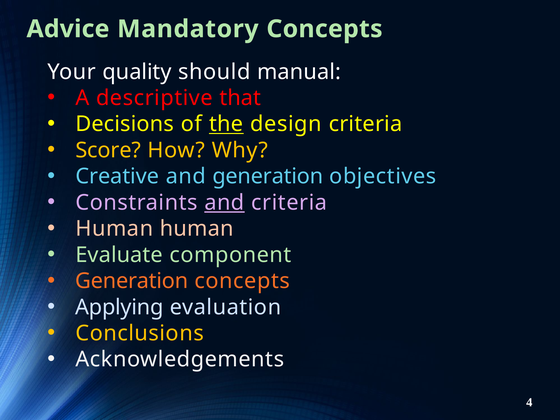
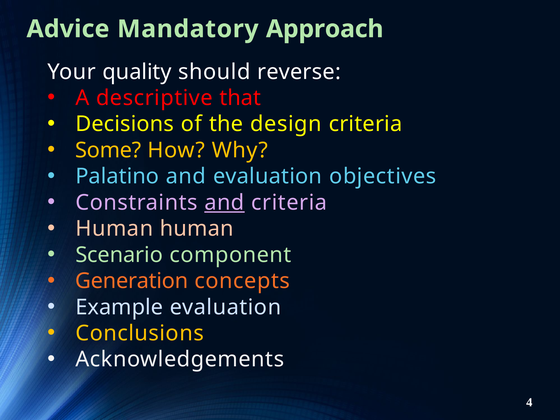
Mandatory Concepts: Concepts -> Approach (325, 29)
manual: manual -> reverse (299, 72)
the underline: present -> none (226, 124)
Score: Score -> Some (108, 150)
Creative: Creative -> Palatino (117, 176)
and generation: generation -> evaluation (268, 176)
Evaluate: Evaluate -> Scenario (119, 255)
Applying: Applying -> Example (119, 307)
